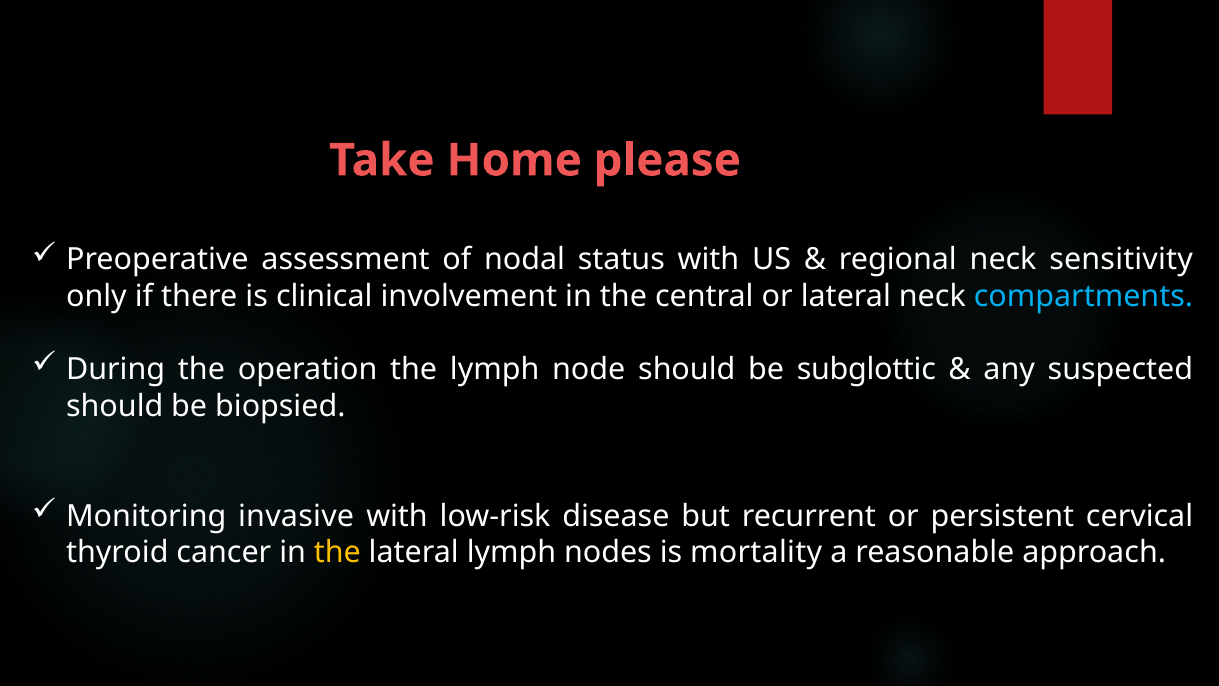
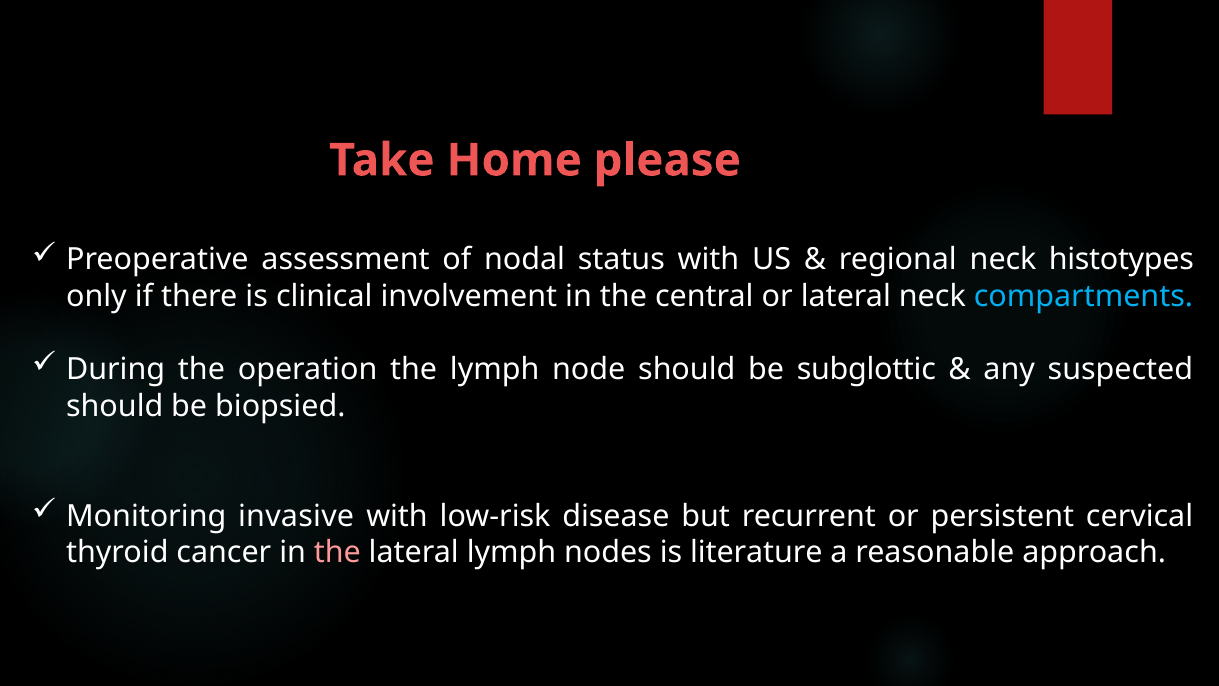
sensitivity: sensitivity -> histotypes (1121, 260)
the colour: yellow -> pink (337, 552)
mortality: mortality -> literature (756, 552)
